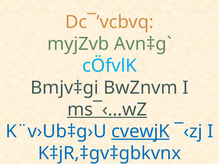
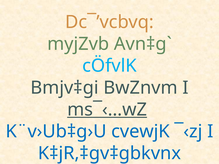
cvewjK underline: present -> none (140, 132)
